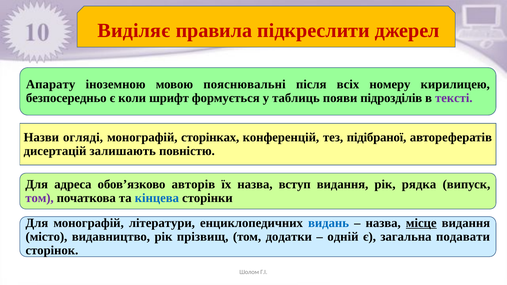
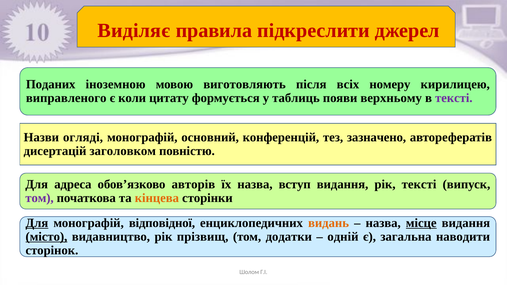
Апарату: Апарату -> Поданих (51, 85)
пояснювальні: пояснювальні -> виготовляють (245, 85)
безпосередньо: безпосередньо -> виправленого (66, 98)
шрифт: шрифт -> цитату (169, 98)
підрозділів: підрозділів -> верхньому (391, 98)
сторінках: сторінках -> основний (210, 137)
підібраної: підібраної -> зазначено (377, 137)
залишають: залишають -> заголовком (123, 151)
рік рядка: рядка -> тексті (419, 184)
кінцева colour: blue -> orange (157, 198)
Для underline: none -> present (37, 223)
літератури: літератури -> відповідної (162, 223)
видань colour: blue -> orange (329, 223)
місто underline: none -> present (46, 237)
подавати: подавати -> наводити (463, 237)
